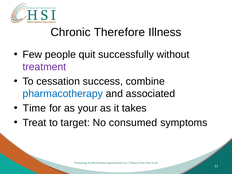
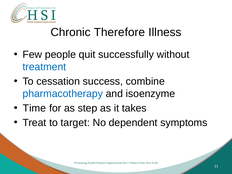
treatment colour: purple -> blue (44, 67)
associated: associated -> isoenzyme (150, 94)
your: your -> step (88, 108)
consumed: consumed -> dependent (133, 123)
